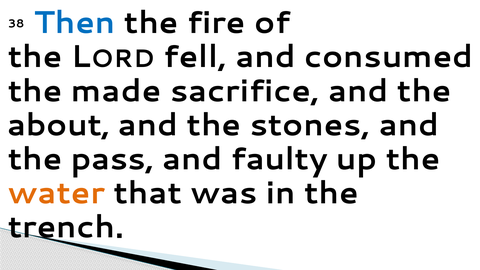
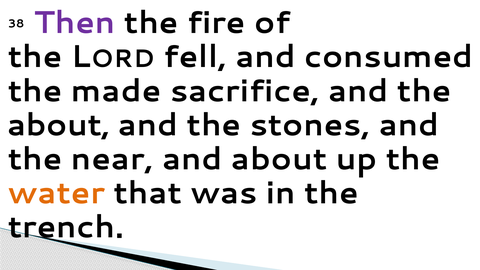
Then colour: blue -> purple (75, 23)
pass: pass -> near (112, 159)
and faulty: faulty -> about (279, 159)
